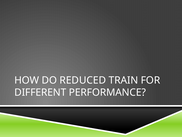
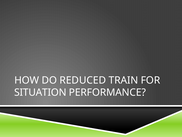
DIFFERENT: DIFFERENT -> SITUATION (40, 92)
